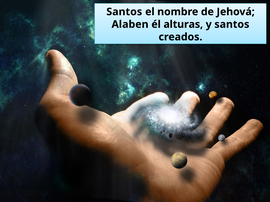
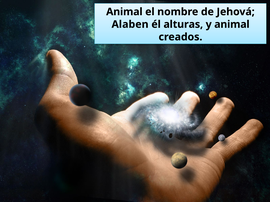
Santos: Santos -> Animal (124, 12)
y santos: santos -> animal (232, 24)
